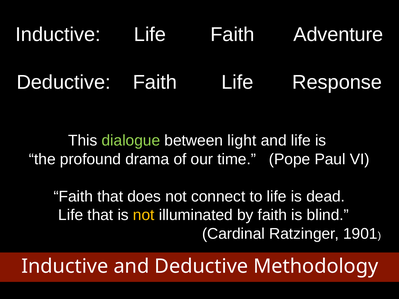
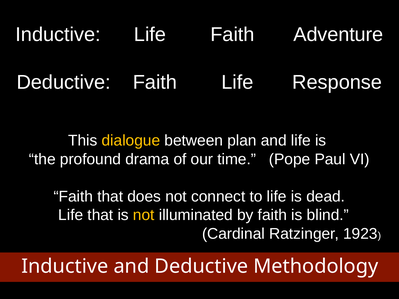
dialogue colour: light green -> yellow (131, 141)
light: light -> plan (242, 141)
1901: 1901 -> 1923 (360, 234)
